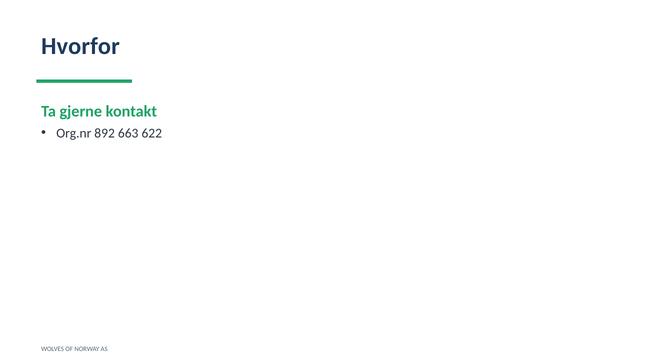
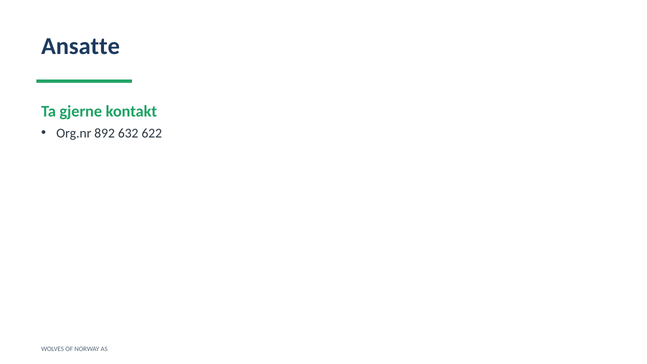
Hvorfor: Hvorfor -> Ansatte (81, 46)
663: 663 -> 632 (128, 133)
